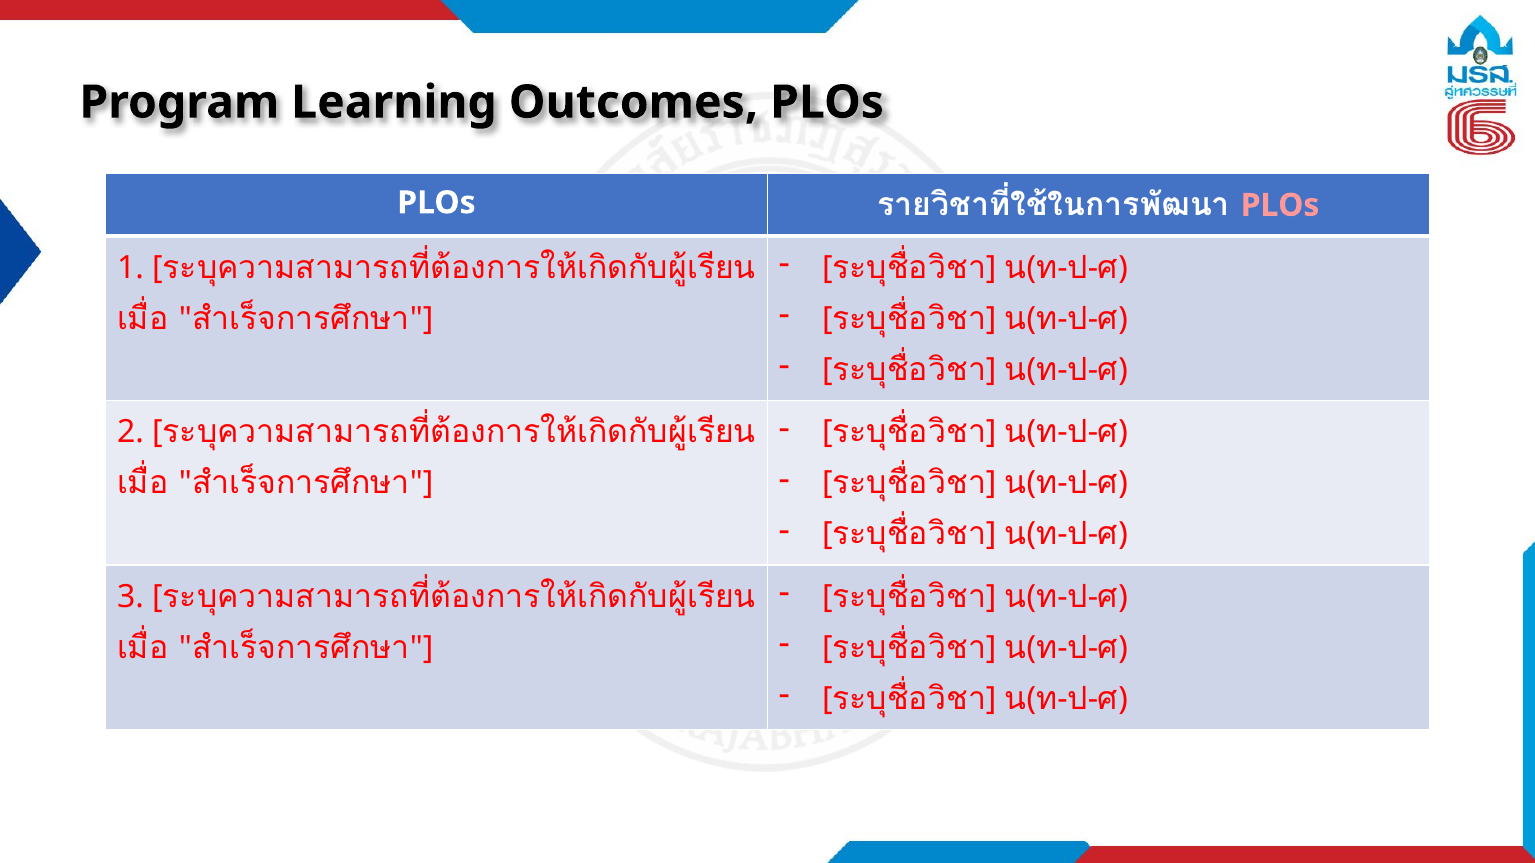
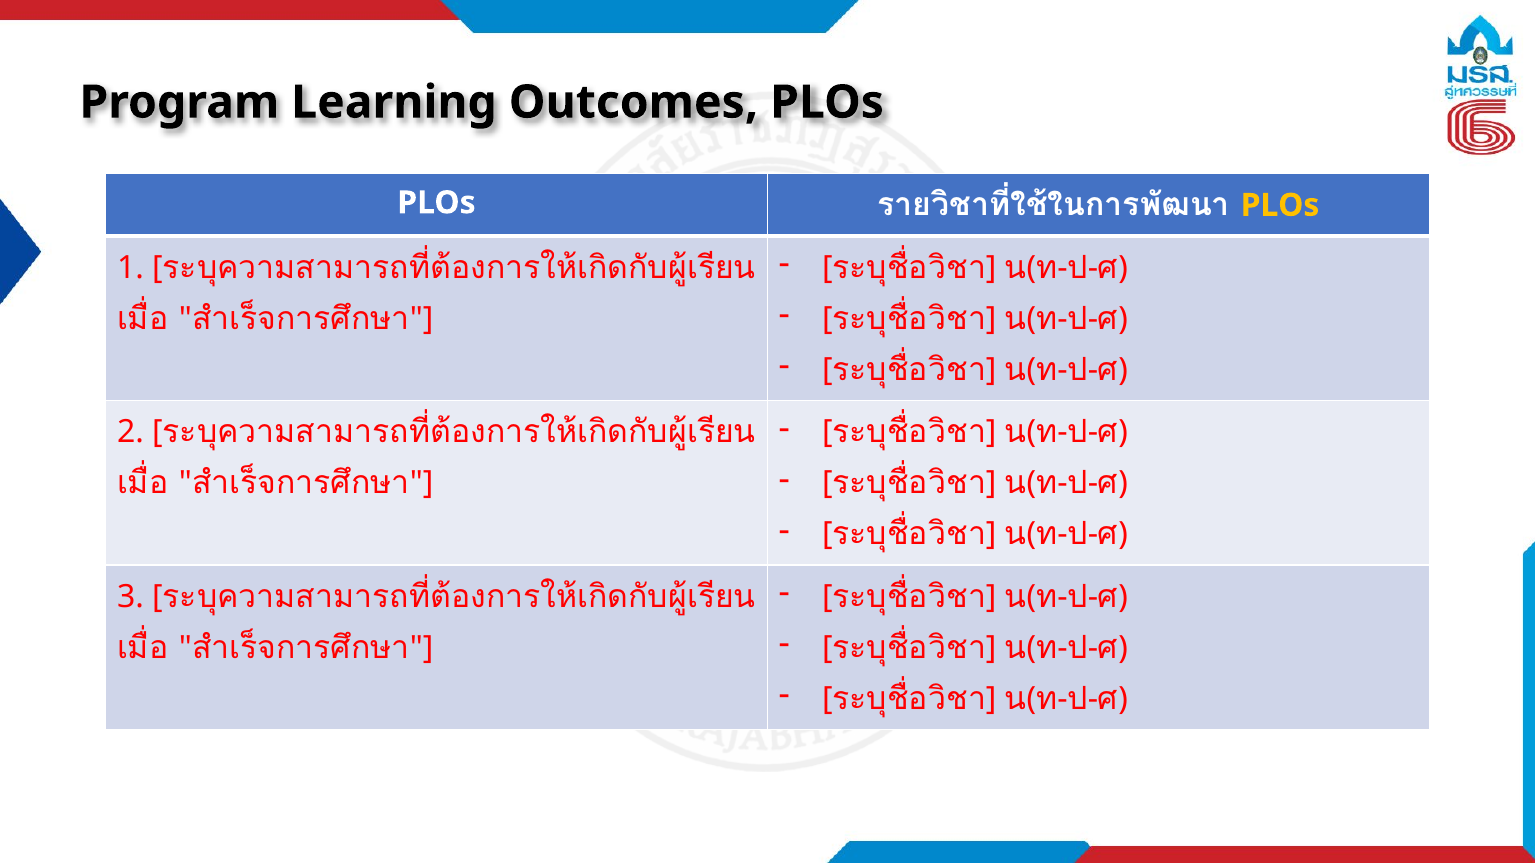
PLOs colour: pink -> yellow (1280, 205)
